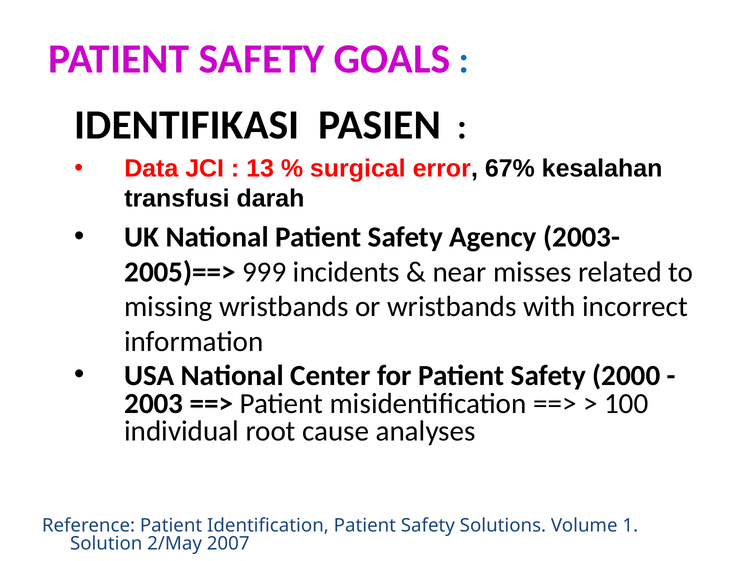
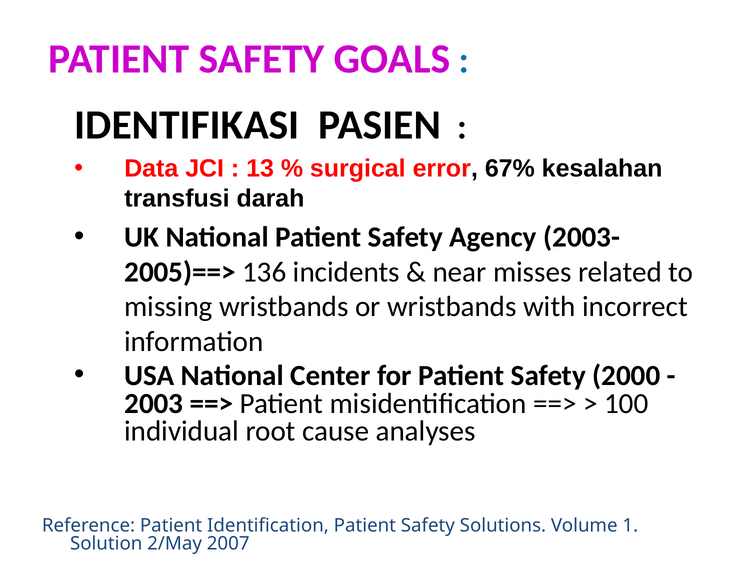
999: 999 -> 136 (264, 272)
